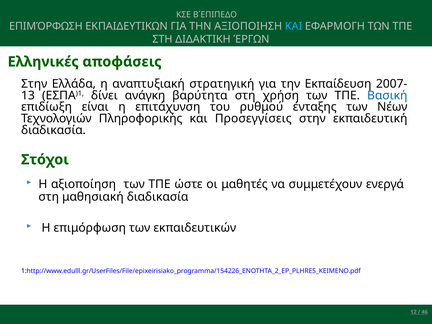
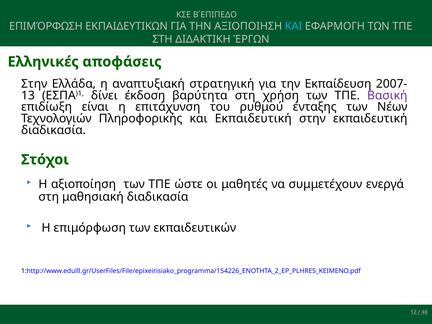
ανάγκη: ανάγκη -> έκδοση (145, 95)
Βασική colour: blue -> purple (387, 95)
και Προσεγγίσεις: Προσεγγίσεις -> Εκπαιδευτική (253, 119)
